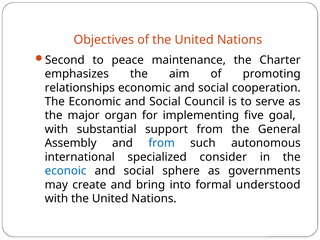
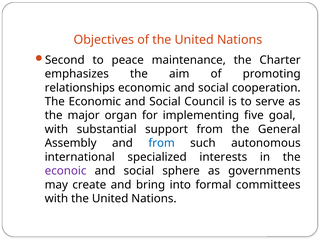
consider: consider -> interests (223, 157)
econoic colour: blue -> purple (66, 171)
understood: understood -> committees (268, 185)
